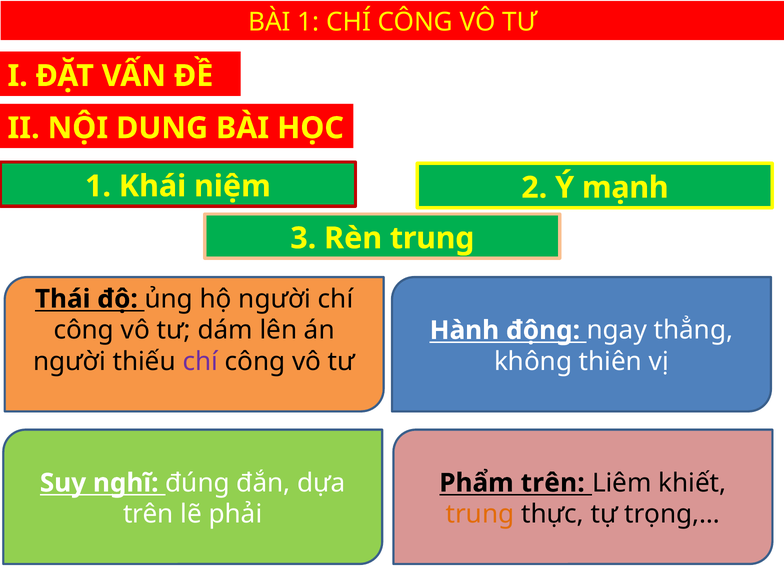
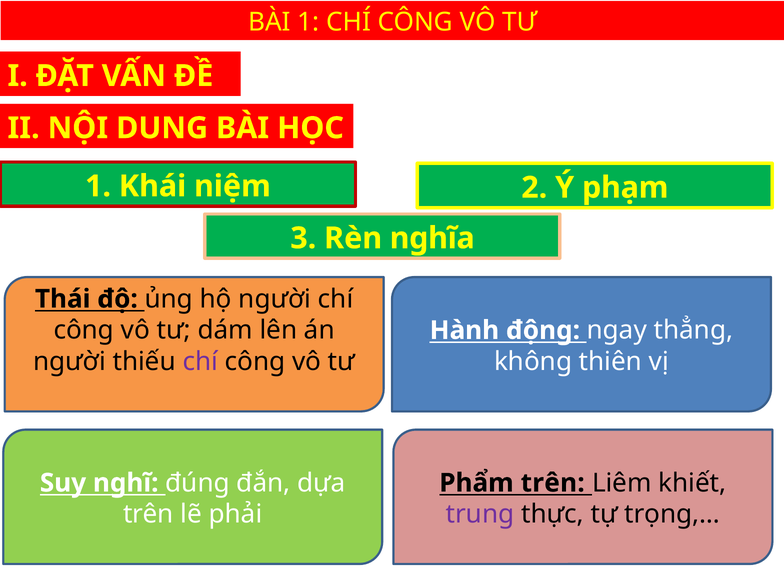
mạnh: mạnh -> phạm (625, 188)
Rèn trung: trung -> nghĩa (432, 238)
trung colour: orange -> purple (480, 514)
